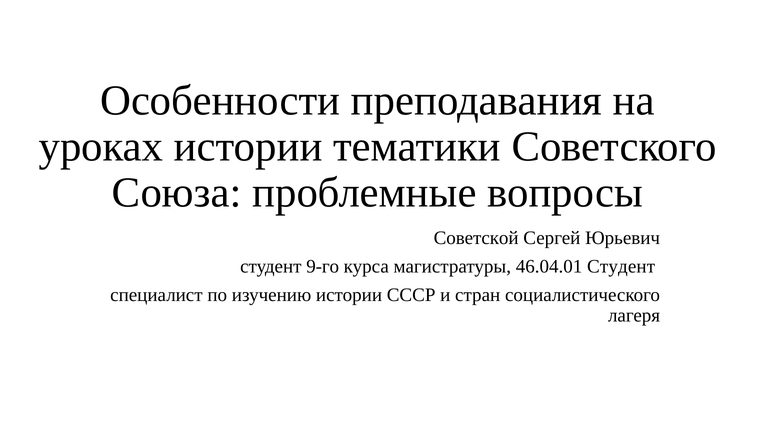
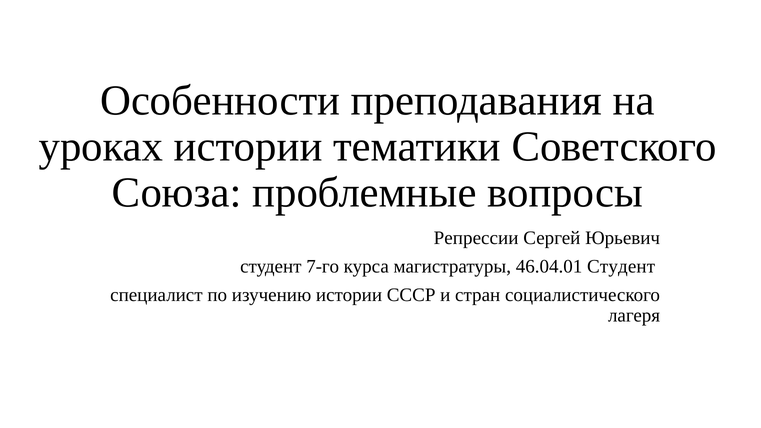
Советской: Советской -> Репрессии (476, 238)
9-го: 9-го -> 7-го (323, 266)
